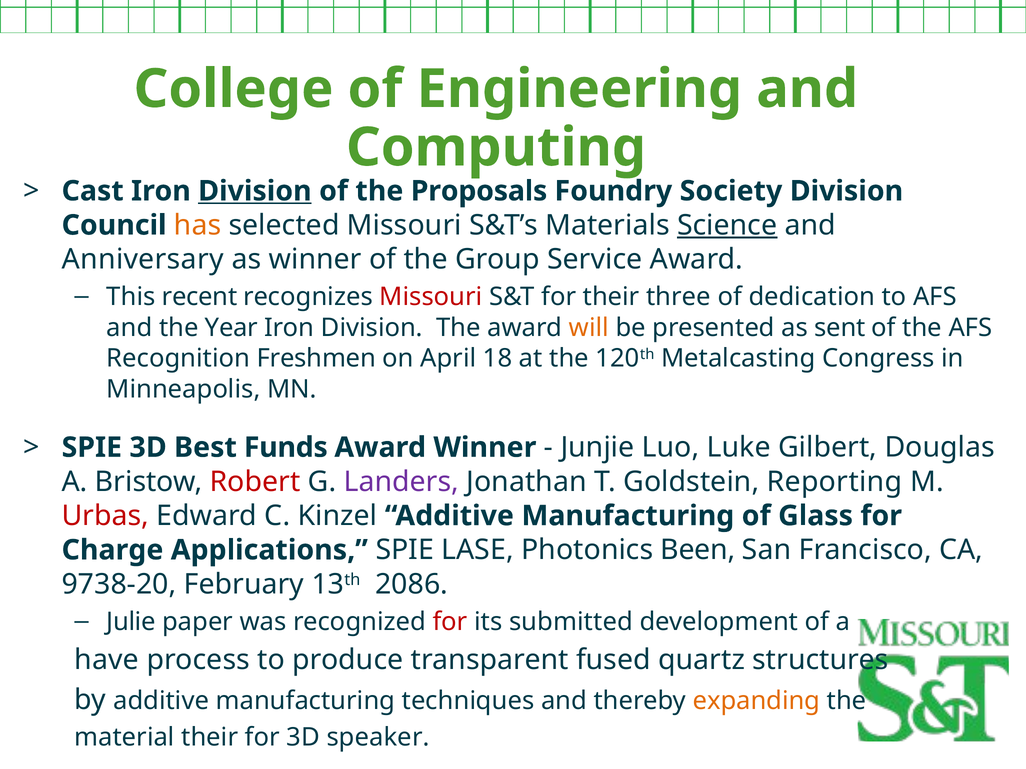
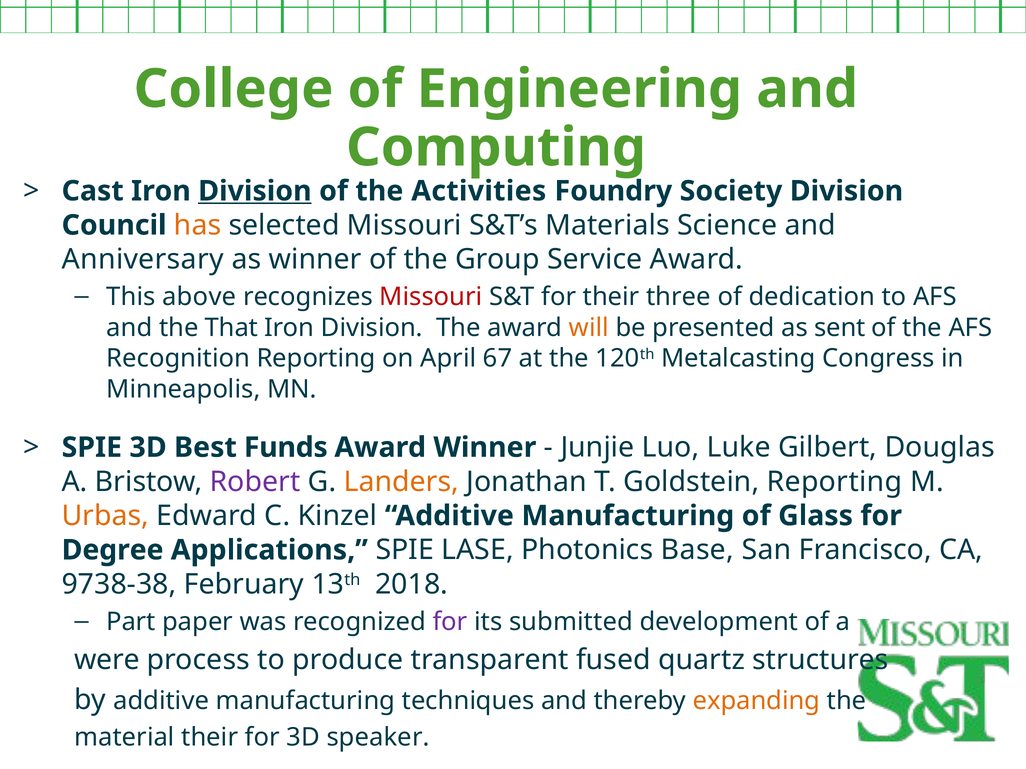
Proposals: Proposals -> Activities (479, 191)
Science underline: present -> none (727, 225)
recent: recent -> above (199, 297)
Year: Year -> That (231, 328)
Recognition Freshmen: Freshmen -> Reporting (316, 359)
18: 18 -> 67 (498, 359)
Robert colour: red -> purple (255, 482)
Landers colour: purple -> orange (401, 482)
Urbas colour: red -> orange (105, 516)
Charge: Charge -> Degree (113, 550)
Been: Been -> Base (697, 550)
9738-20: 9738-20 -> 9738-38 (119, 585)
2086: 2086 -> 2018 (412, 585)
Julie: Julie -> Part (131, 622)
for colour: red -> purple (450, 622)
have: have -> were (107, 660)
